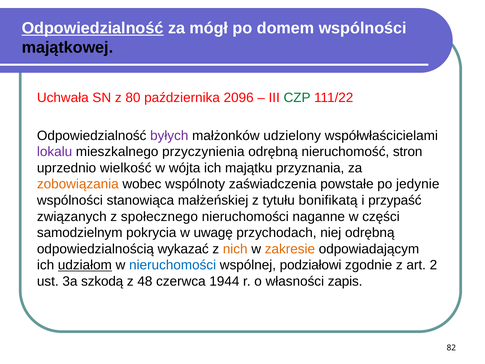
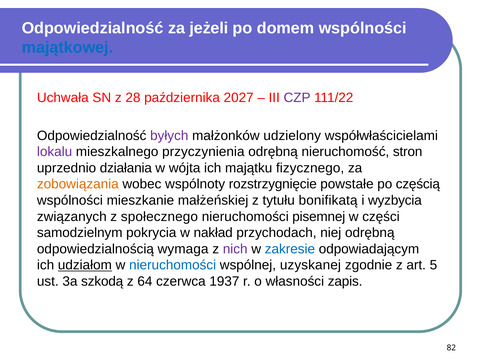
Odpowiedzialność underline: present -> none (93, 28)
mógł: mógł -> jeżeli (209, 28)
majątkowej colour: black -> blue (67, 48)
80: 80 -> 28 (133, 98)
2096: 2096 -> 2027 (239, 98)
CZP colour: green -> purple (297, 98)
wielkość: wielkość -> działania (126, 168)
przyznania: przyznania -> fizycznego (310, 168)
zaświadczenia: zaświadczenia -> rozstrzygnięcie (273, 184)
jedynie: jedynie -> częścią (418, 184)
stanowiąca: stanowiąca -> mieszkanie (140, 200)
przypaść: przypaść -> wyzbycia (395, 200)
naganne: naganne -> pisemnej (319, 216)
uwagę: uwagę -> nakład (213, 233)
wykazać: wykazać -> wymaga (183, 249)
nich colour: orange -> purple (235, 249)
zakresie colour: orange -> blue (290, 249)
podziałowi: podziałowi -> uzyskanej (310, 265)
2: 2 -> 5 (433, 265)
48: 48 -> 64 (145, 281)
1944: 1944 -> 1937 (224, 281)
